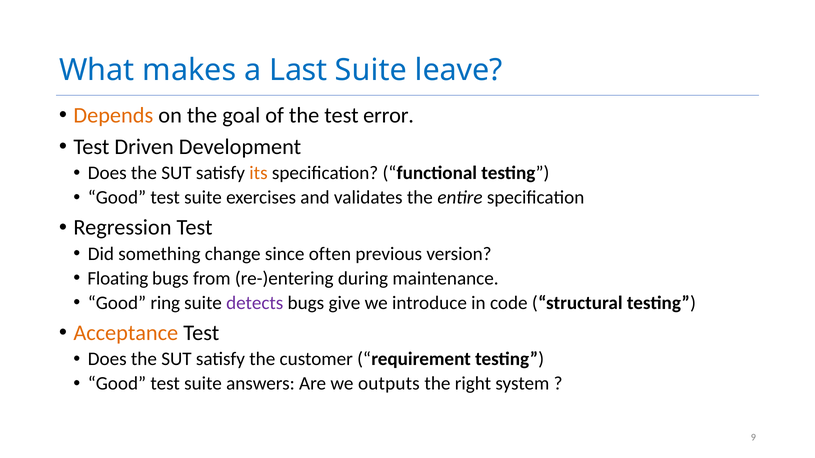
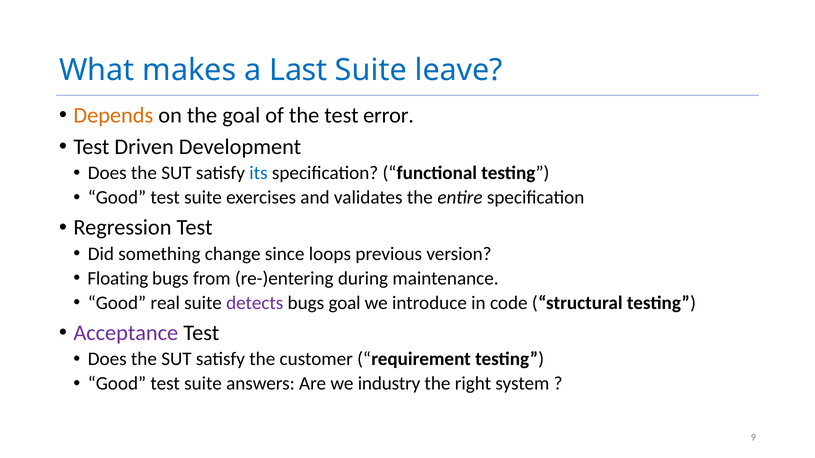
its colour: orange -> blue (258, 173)
often: often -> loops (330, 254)
ring: ring -> real (165, 303)
bugs give: give -> goal (345, 303)
Acceptance colour: orange -> purple (126, 333)
outputs: outputs -> industry (389, 384)
